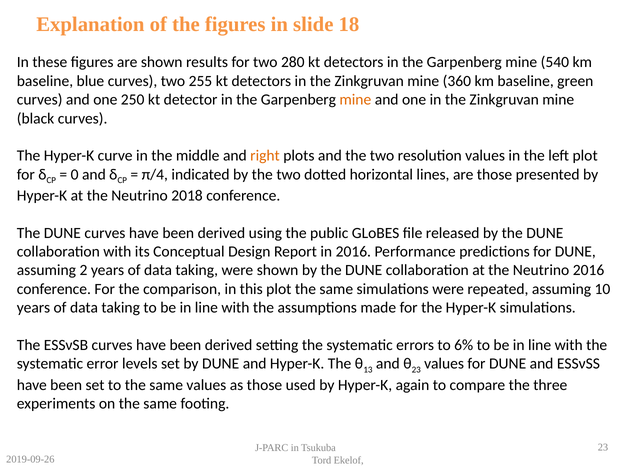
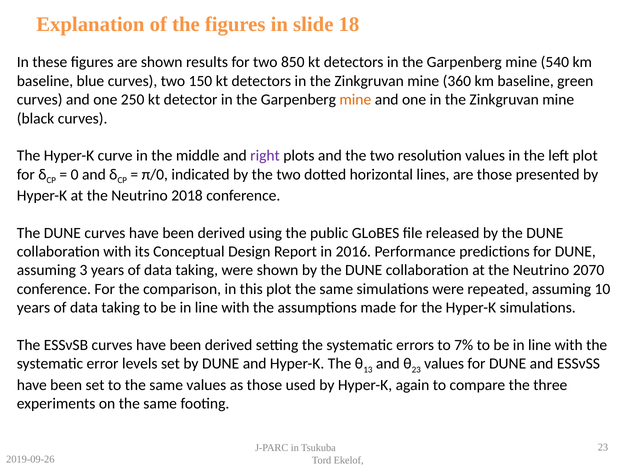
280: 280 -> 850 (293, 62)
255: 255 -> 150 (200, 81)
right colour: orange -> purple (265, 156)
π/4: π/4 -> π/0 (155, 174)
2: 2 -> 3 (83, 270)
Neutrino 2016: 2016 -> 2070 (589, 270)
6%: 6% -> 7% (464, 345)
